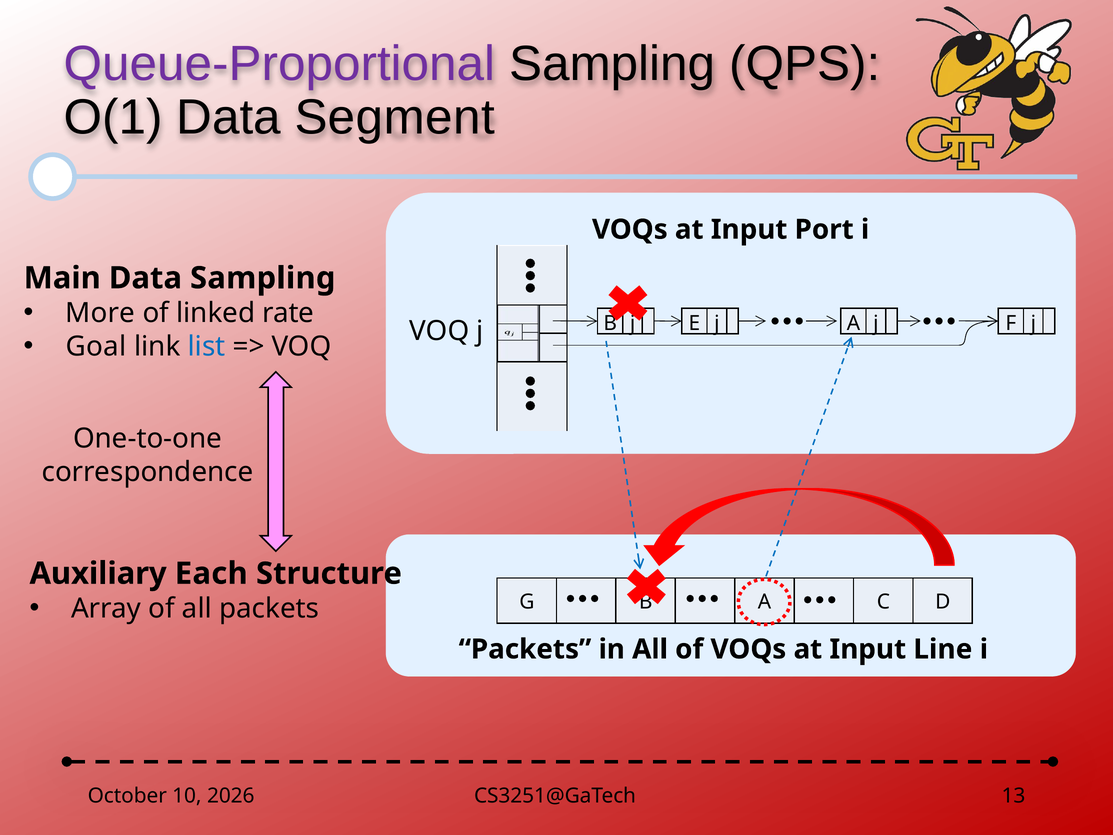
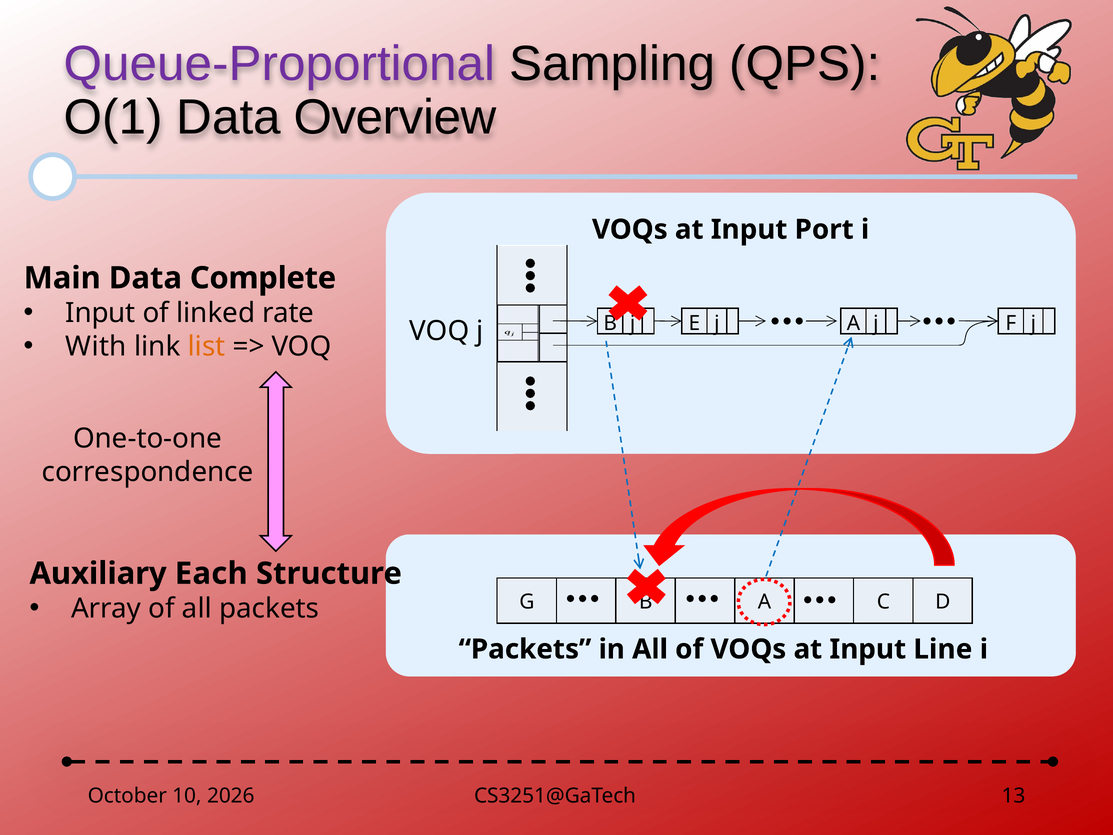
Segment: Segment -> Overview (395, 117)
Data Sampling: Sampling -> Complete (263, 278)
More: More -> Input (100, 313)
Goal: Goal -> With (96, 346)
list colour: blue -> orange (207, 346)
